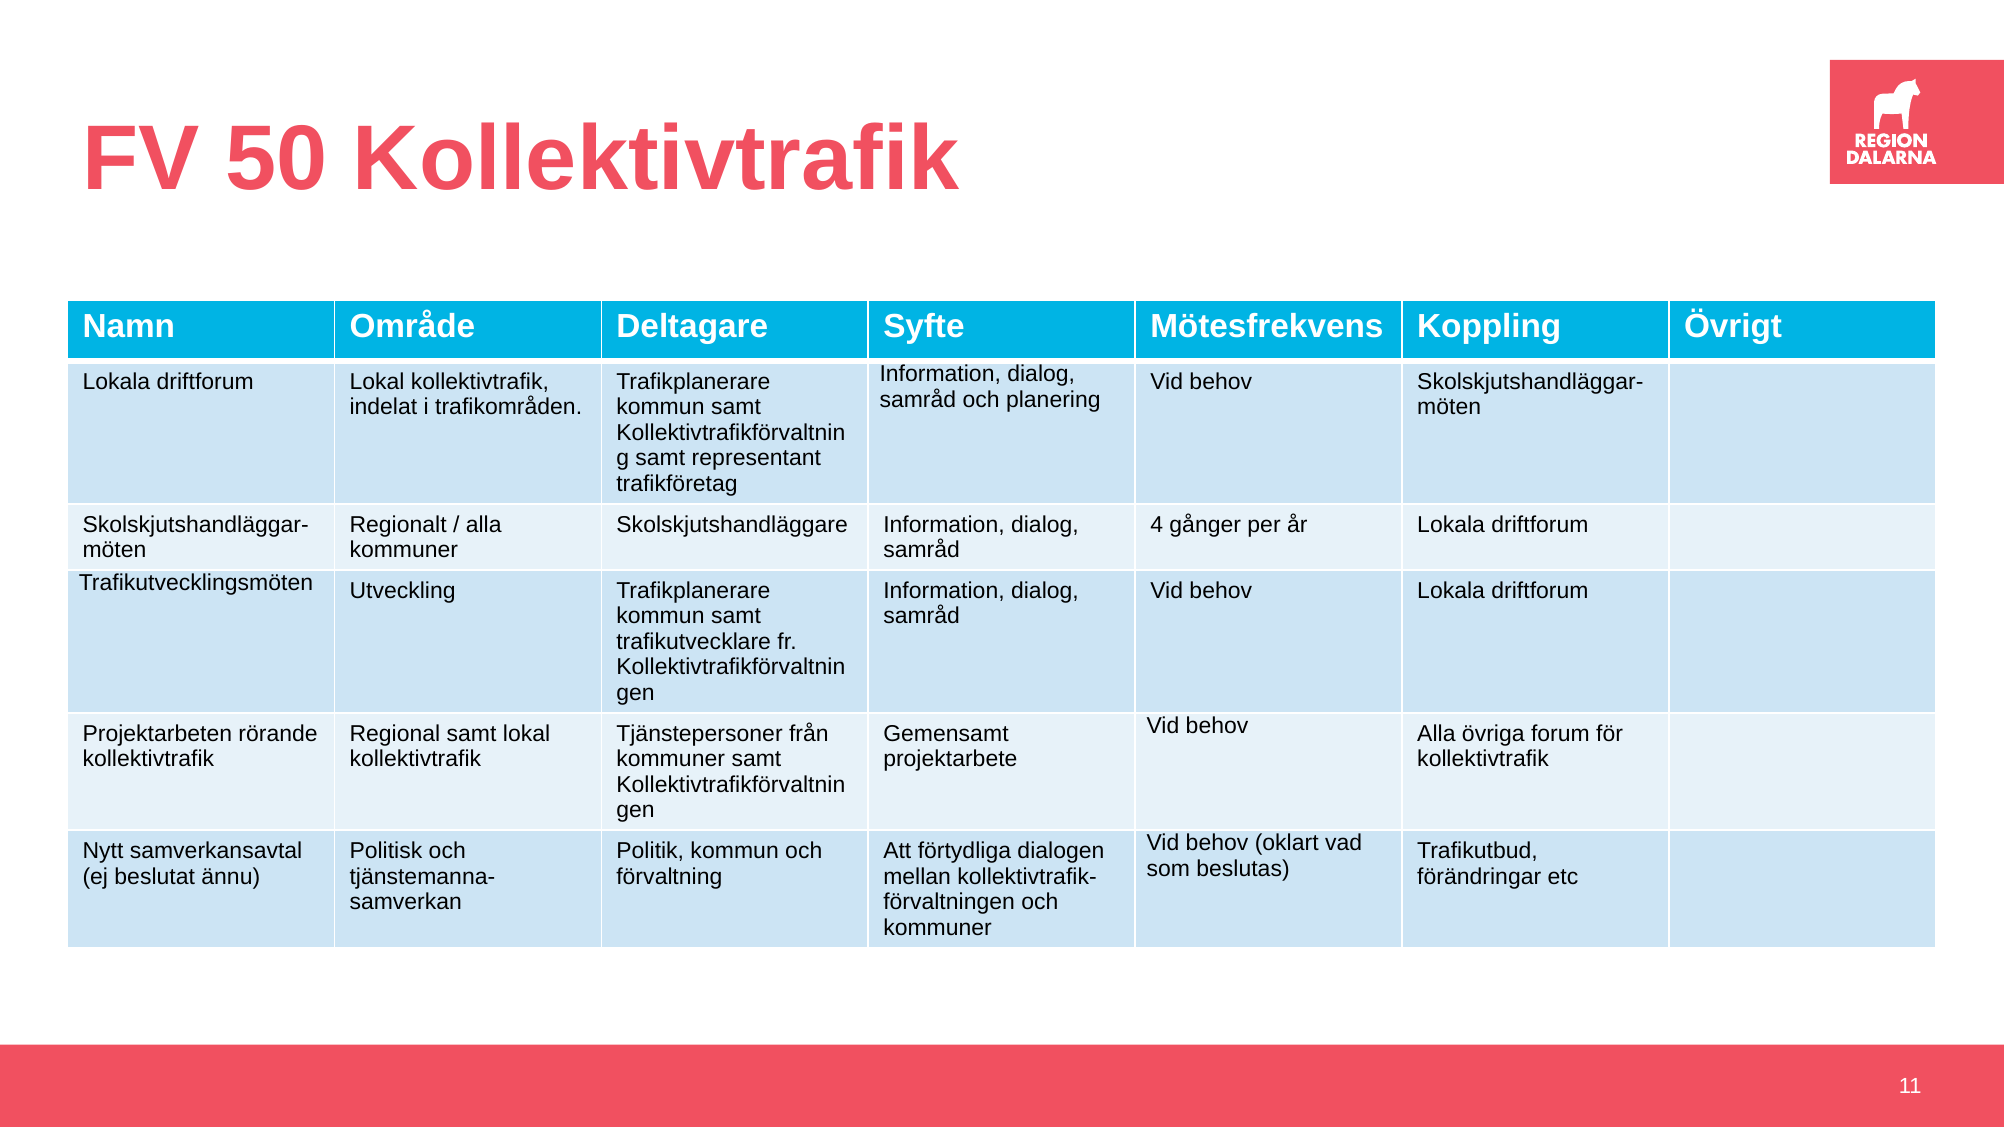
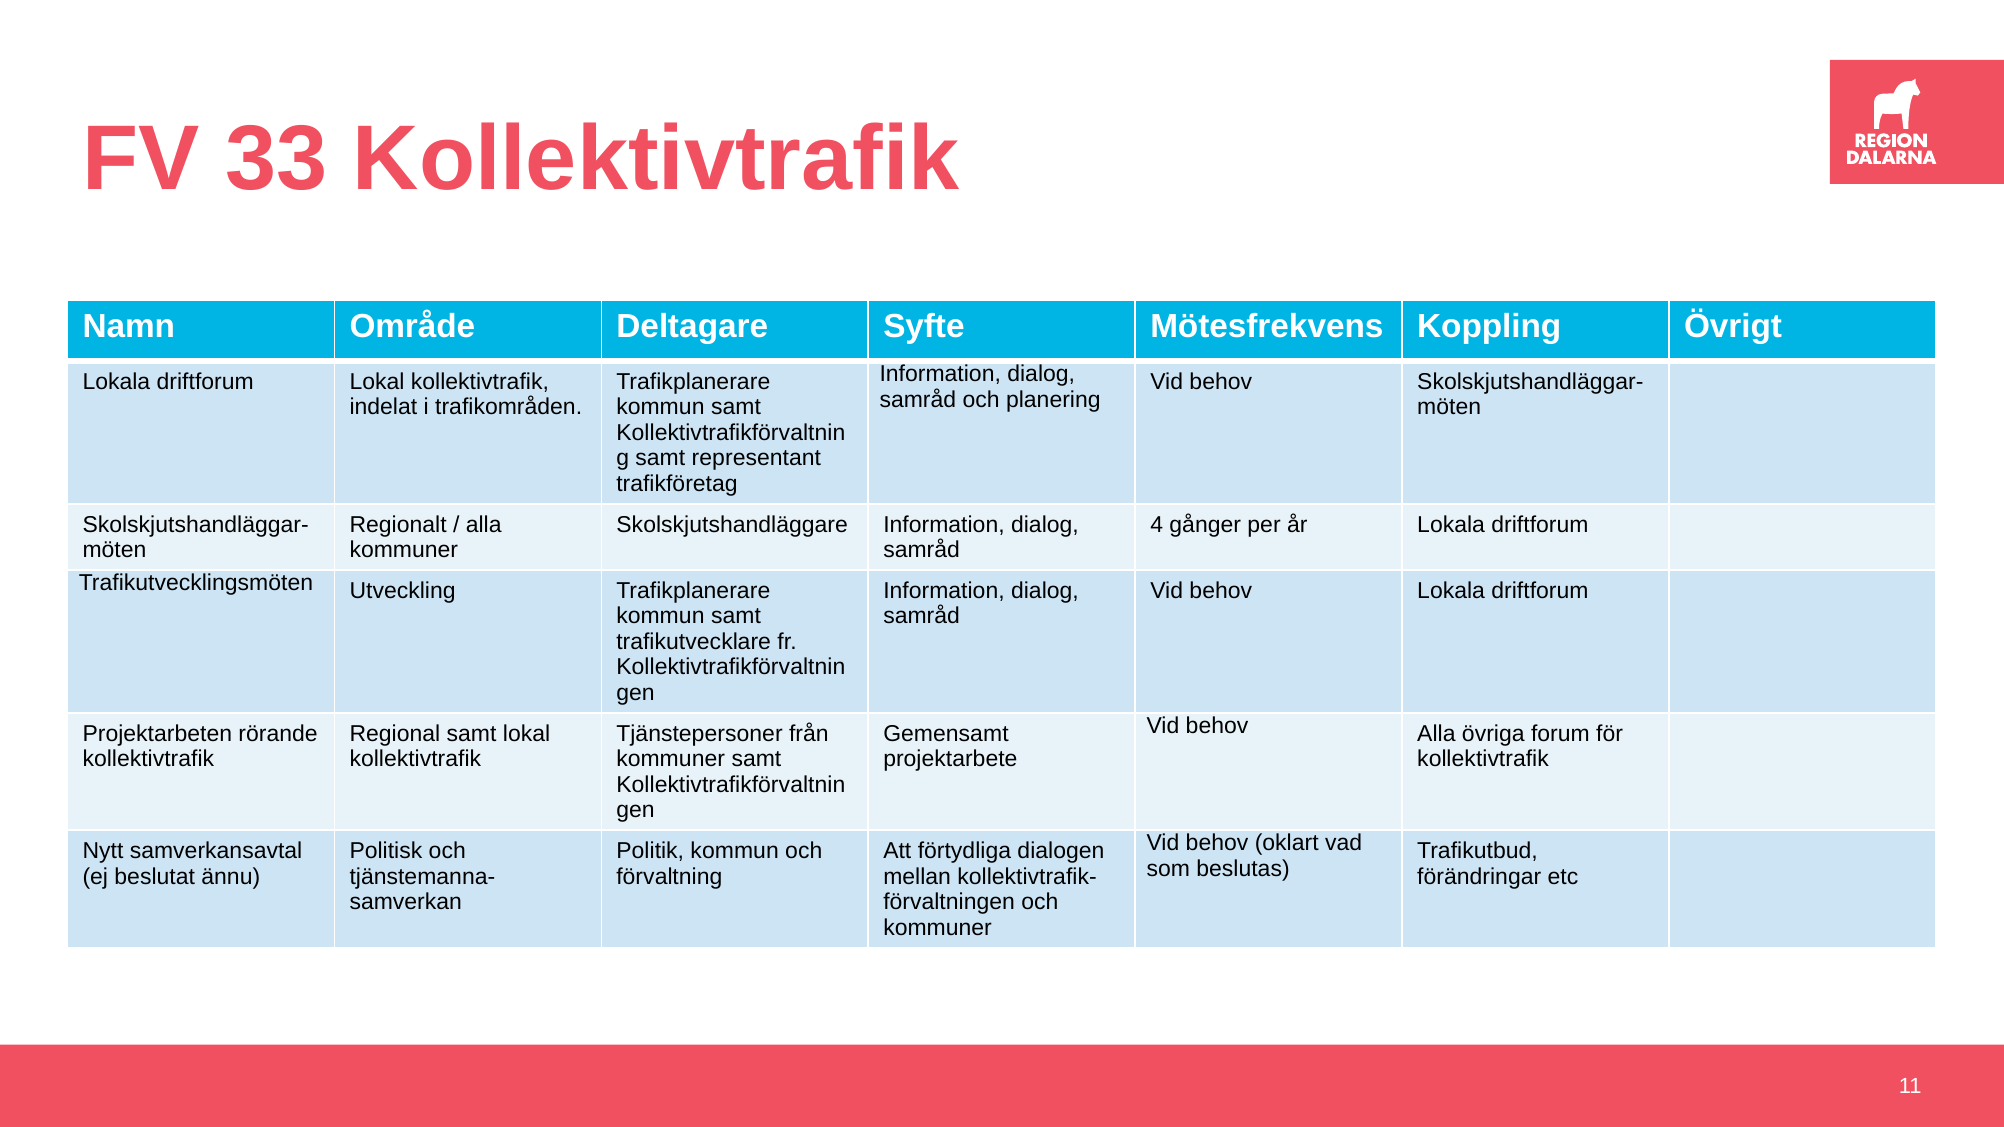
50: 50 -> 33 (276, 159)
